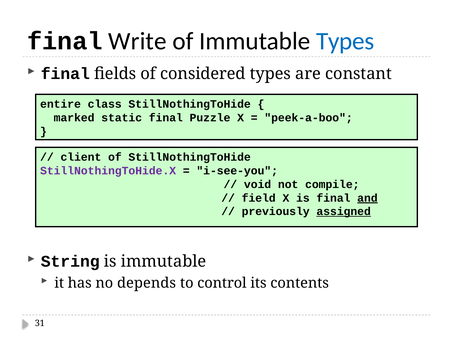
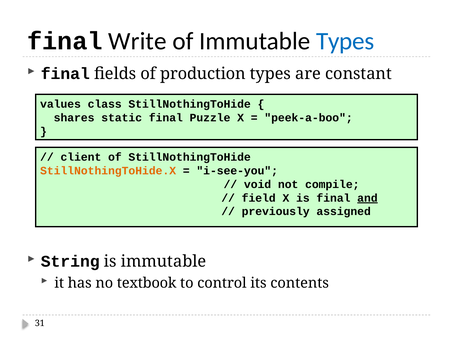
considered: considered -> production (203, 74)
entire: entire -> values (61, 104)
marked: marked -> shares (74, 118)
StillNothingToHide.X colour: purple -> orange (108, 171)
assigned underline: present -> none (344, 211)
depends: depends -> textbook (147, 283)
